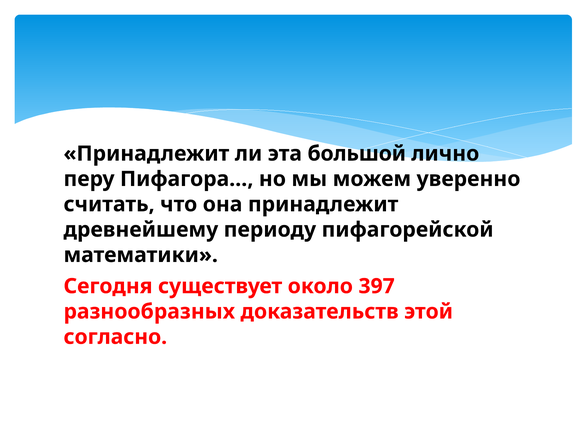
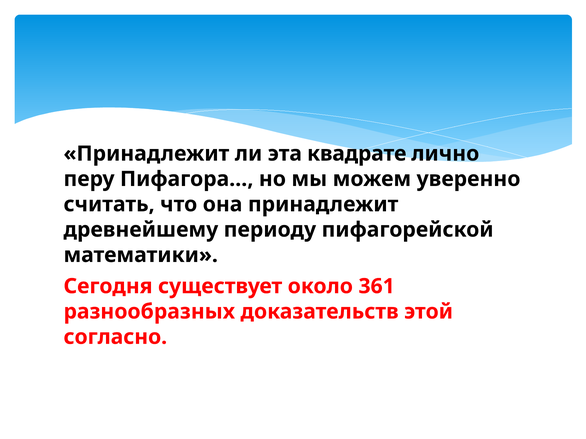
большой: большой -> квадрате (357, 154)
397: 397 -> 361 (377, 287)
